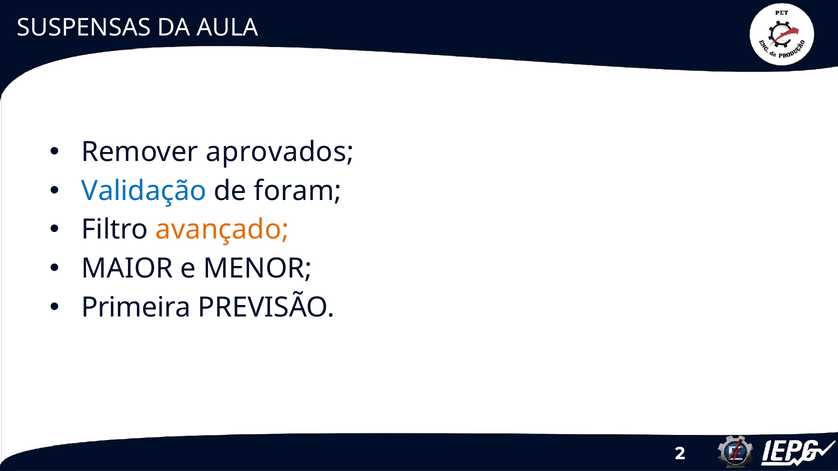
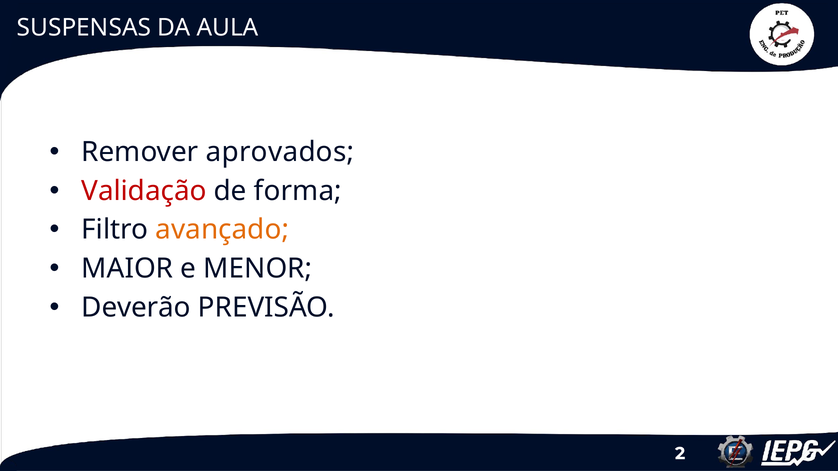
Validação colour: blue -> red (144, 191)
foram: foram -> forma (298, 191)
Primeira: Primeira -> Deverão (136, 308)
